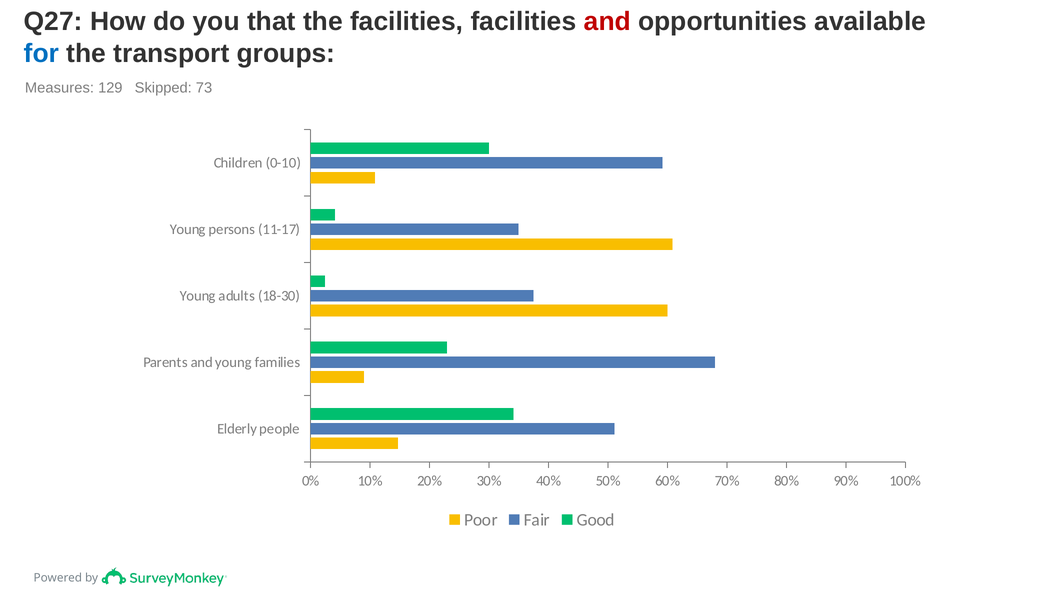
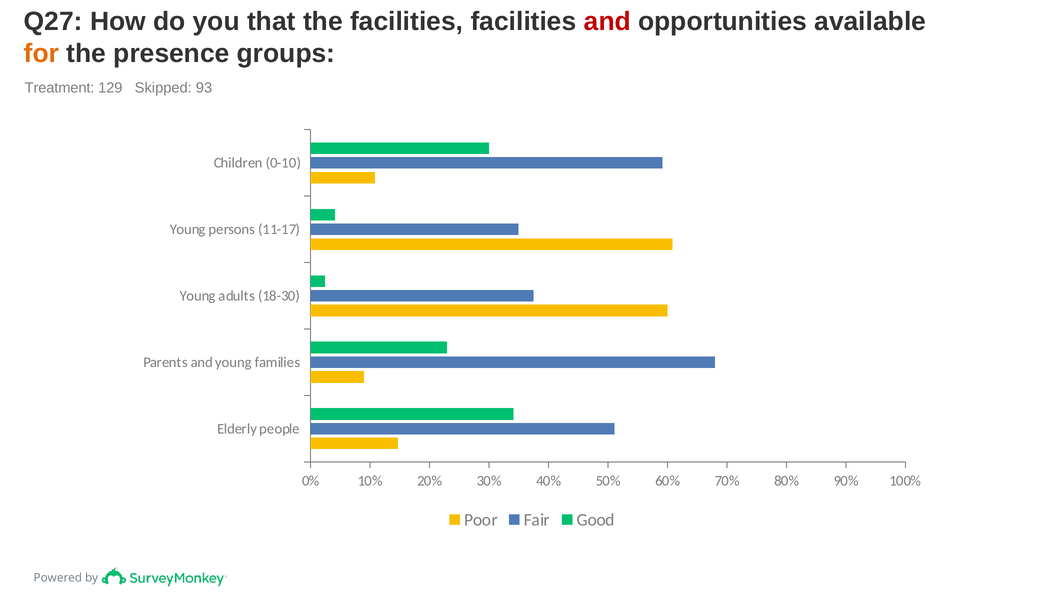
for colour: blue -> orange (42, 54)
transport: transport -> presence (171, 54)
Measures: Measures -> Treatment (60, 88)
73: 73 -> 93 (204, 88)
